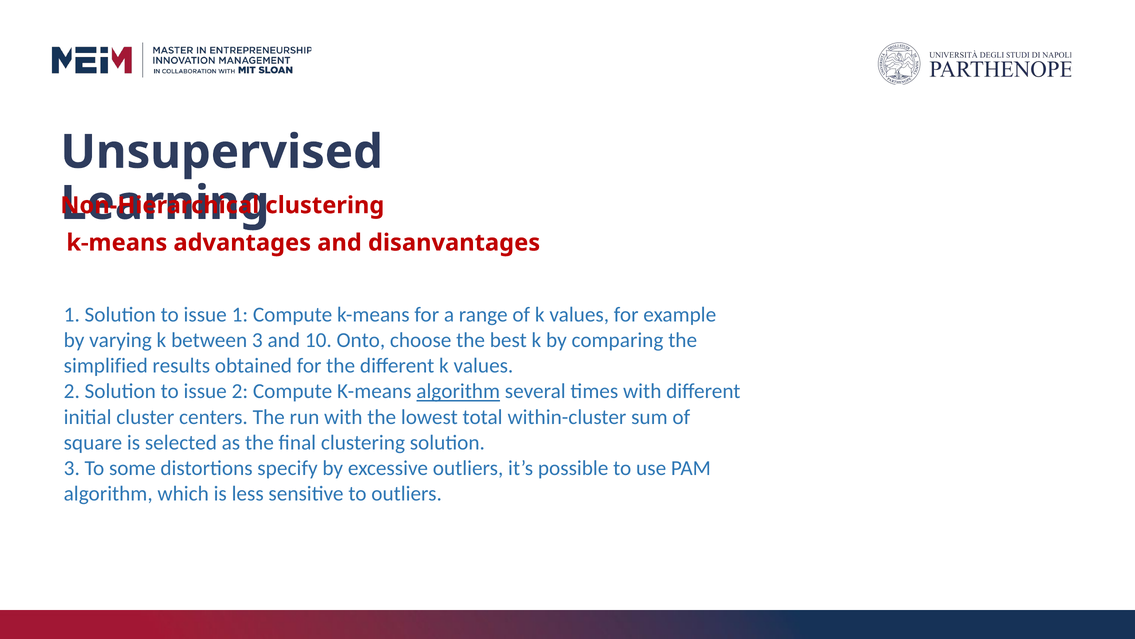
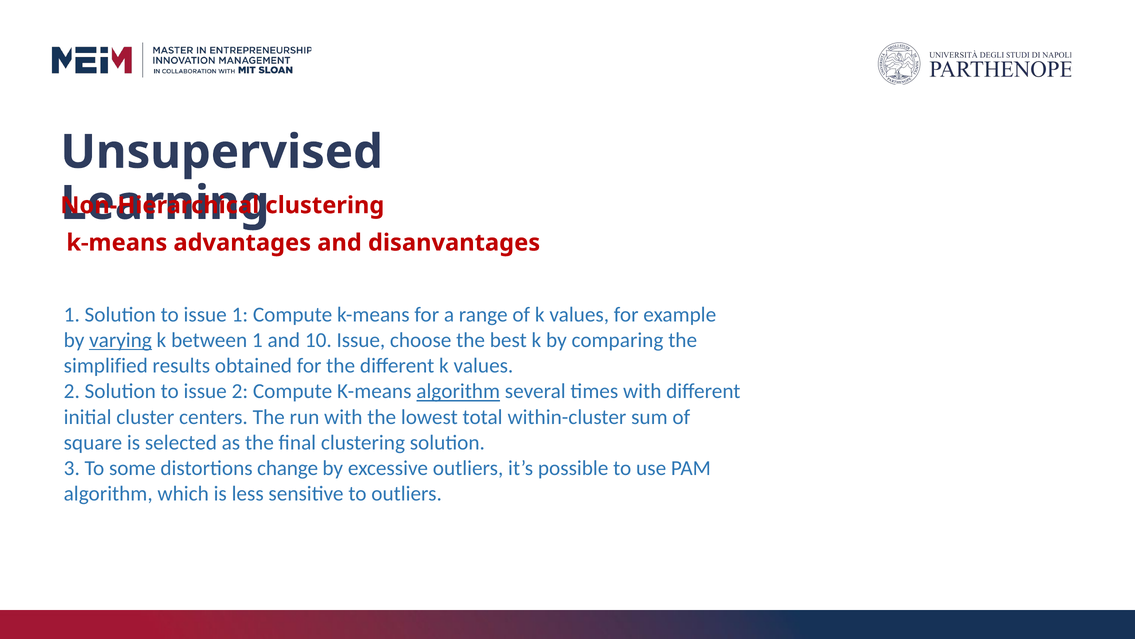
varying underline: none -> present (120, 340)
between 3: 3 -> 1 (257, 340)
10 Onto: Onto -> Issue (361, 340)
specify: specify -> change (288, 468)
